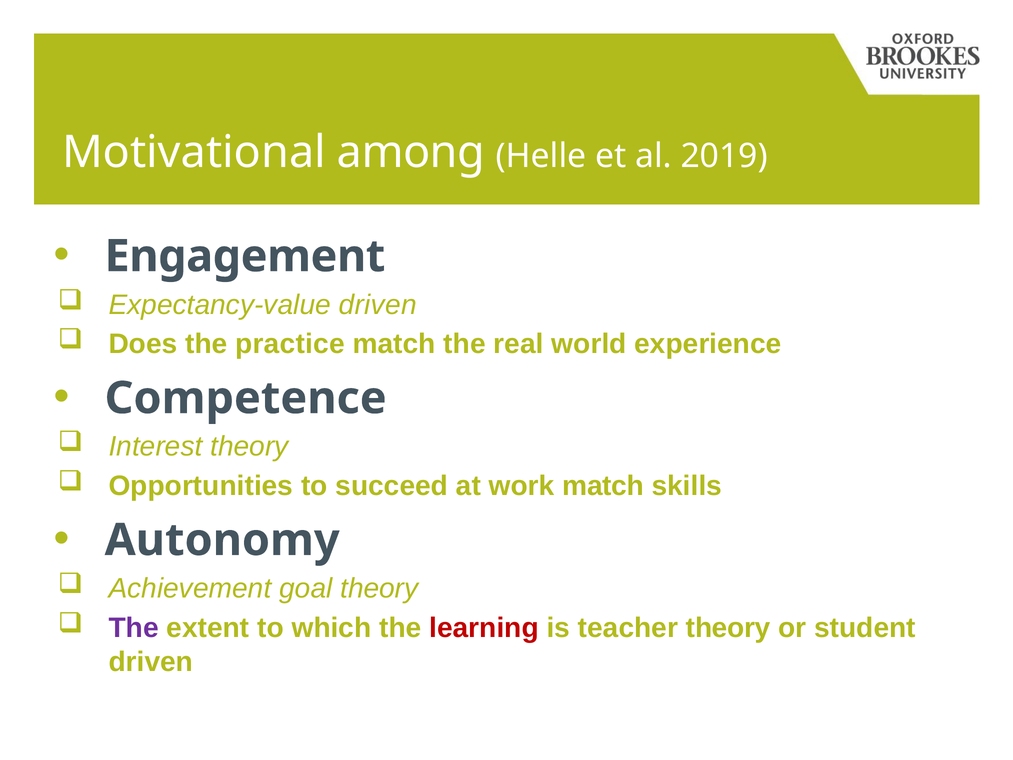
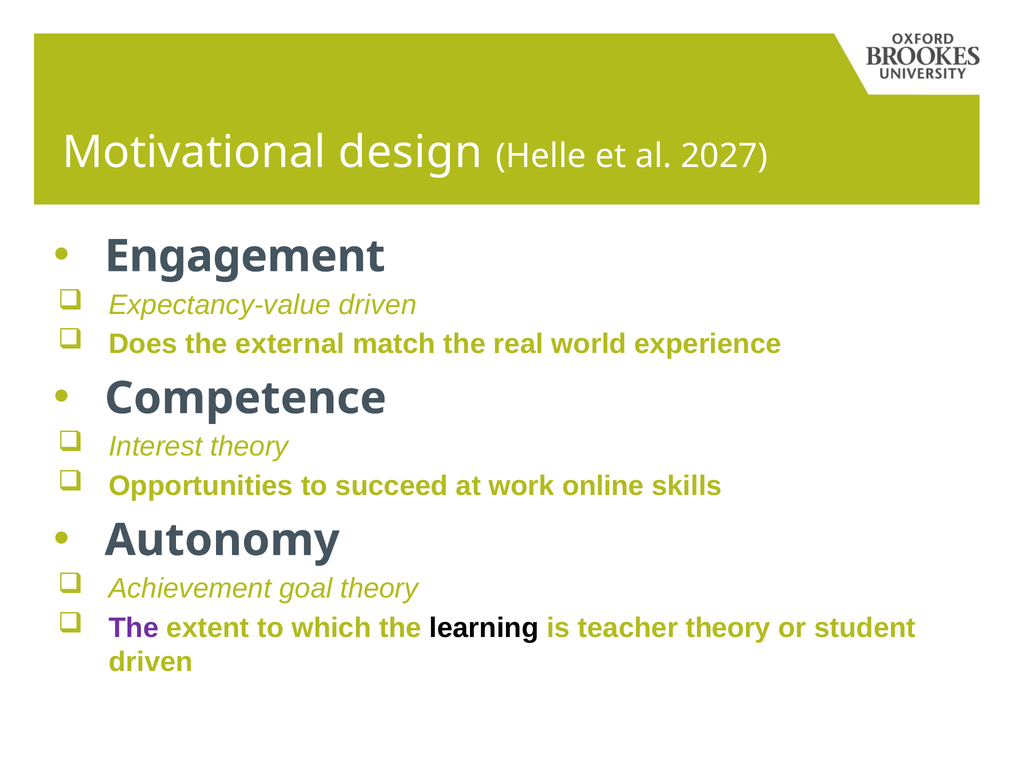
among: among -> design (410, 152)
2019: 2019 -> 2027 (724, 156)
practice: practice -> external (290, 344)
work match: match -> online (603, 486)
learning colour: red -> black (484, 628)
